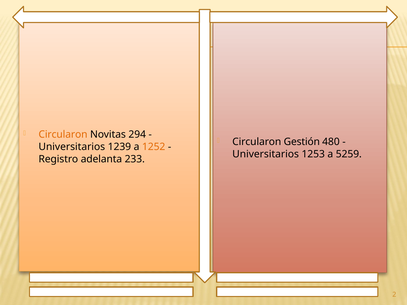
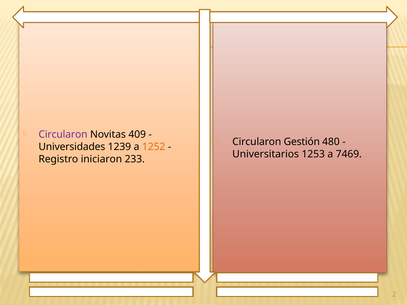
Circularon colour: orange -> purple (63, 135)
294: 294 -> 409 (137, 135)
Universitarios: Universitarios -> Universidades (72, 147)
5259: 5259 -> 7469 (349, 154)
adelanta: adelanta -> iniciaron (101, 159)
